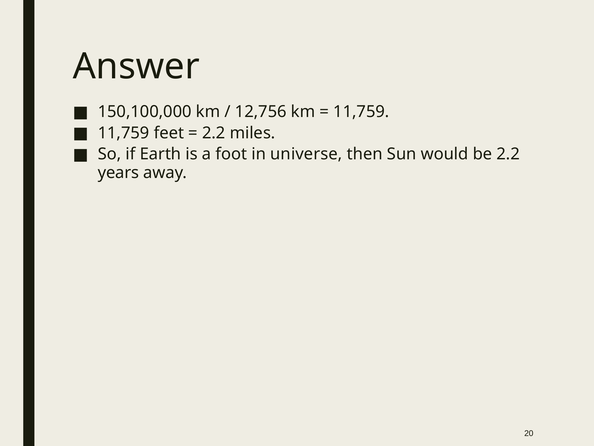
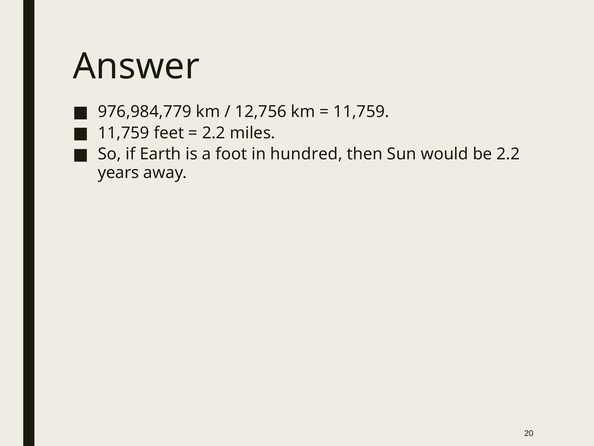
150,100,000: 150,100,000 -> 976,984,779 (145, 112)
universe: universe -> hundred (306, 154)
